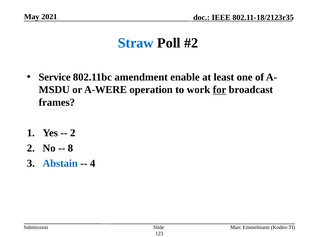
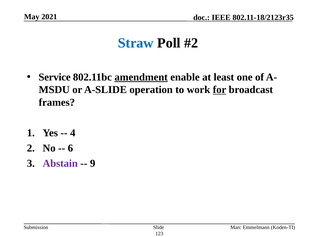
amendment underline: none -> present (141, 77)
A-WERE: A-WERE -> A-SLIDE (105, 90)
2: 2 -> 4 (73, 133)
8: 8 -> 6 (70, 148)
Abstain colour: blue -> purple (60, 164)
4: 4 -> 9 (93, 164)
